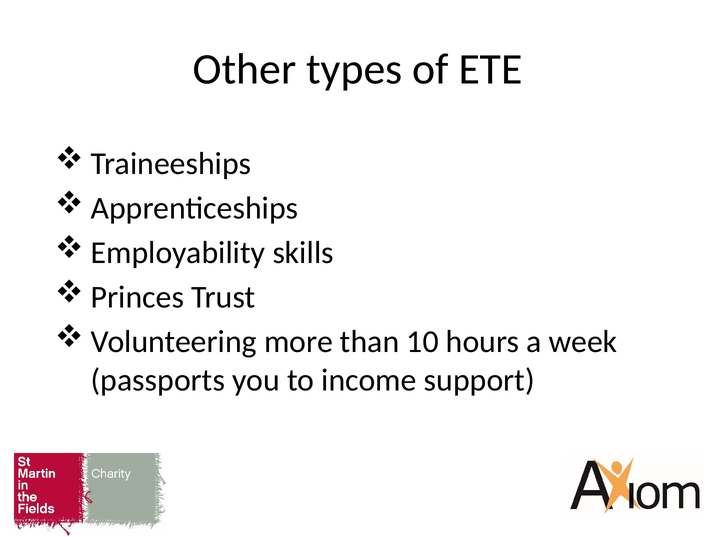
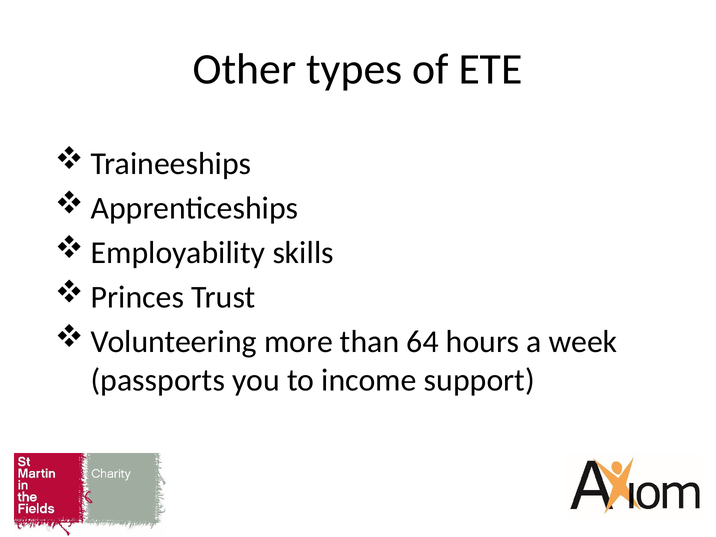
10: 10 -> 64 (423, 342)
